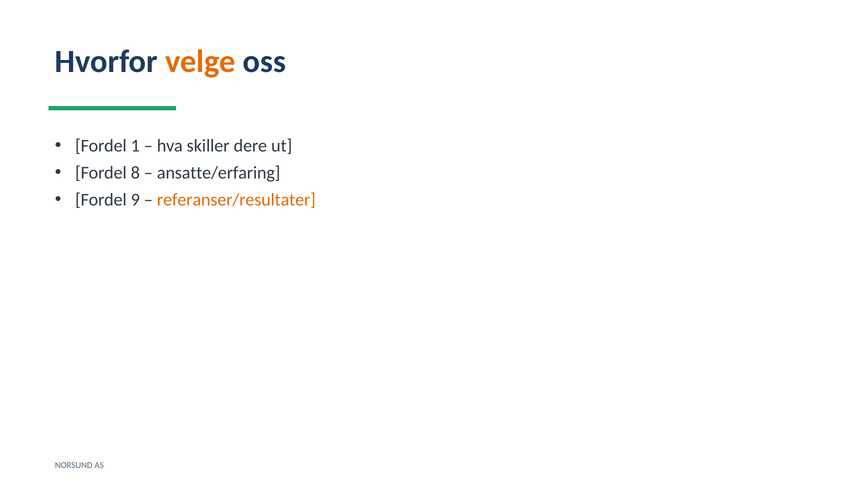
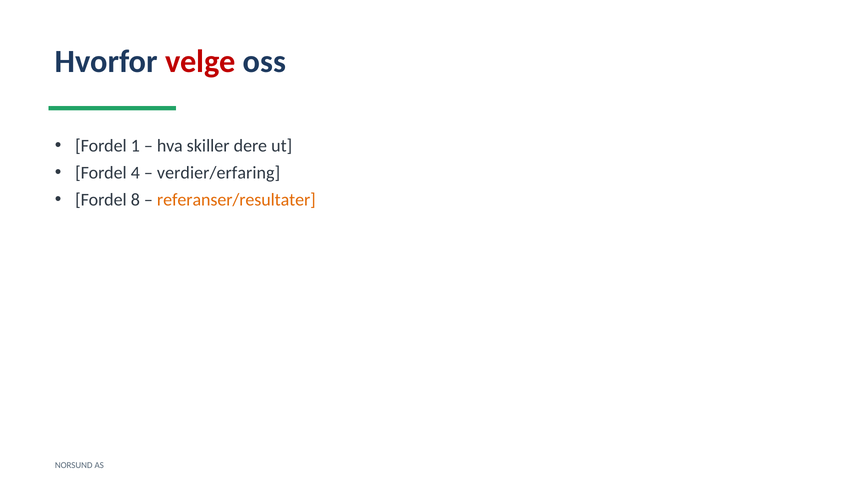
velge colour: orange -> red (200, 62)
8: 8 -> 4 (135, 173)
ansatte/erfaring: ansatte/erfaring -> verdier/erfaring (219, 173)
9: 9 -> 8 (135, 200)
